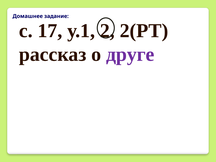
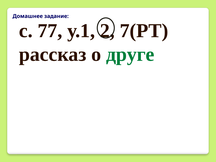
17: 17 -> 77 (50, 31)
2(РТ: 2(РТ -> 7(РТ (144, 31)
друге colour: purple -> green (130, 54)
